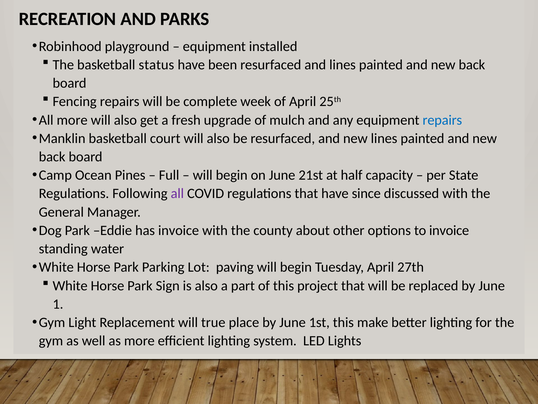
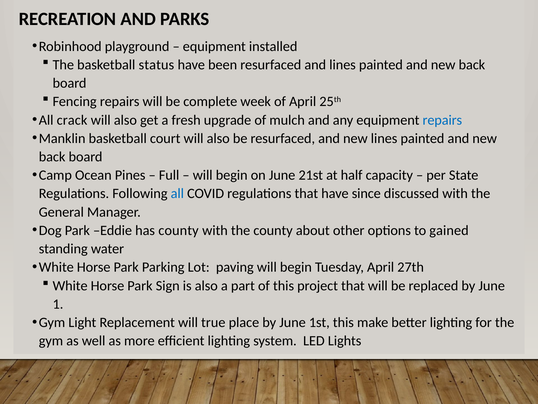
All more: more -> crack (72, 120)
all colour: purple -> blue (177, 193)
has invoice: invoice -> county (179, 230)
to invoice: invoice -> gained (449, 230)
